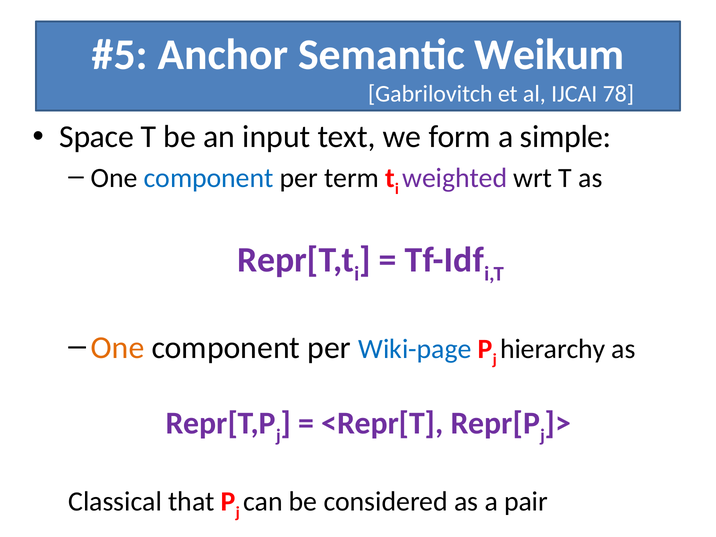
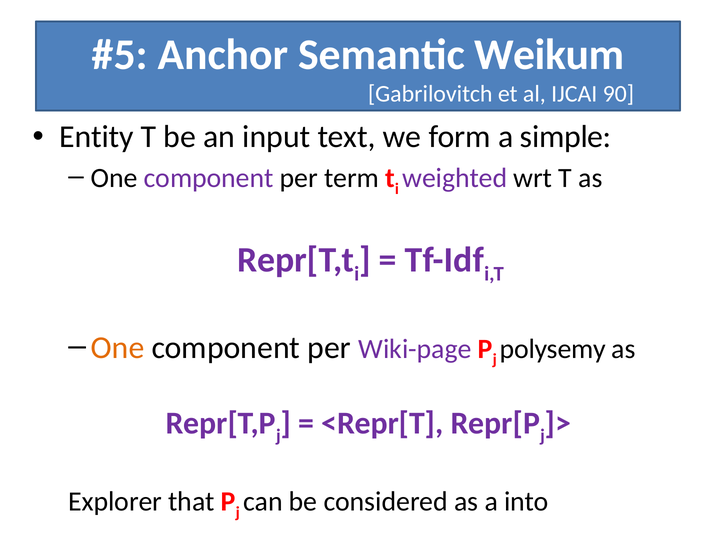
78: 78 -> 90 (618, 94)
Space: Space -> Entity (96, 137)
component colour: blue -> purple (209, 178)
Wiki-page colour: blue -> purple (415, 349)
hierarchy: hierarchy -> polysemy (553, 349)
Classical: Classical -> Explorer (115, 502)
pair: pair -> into (526, 502)
